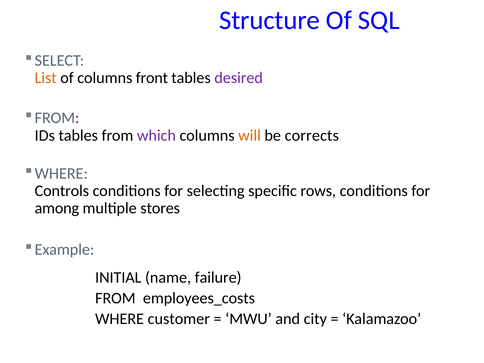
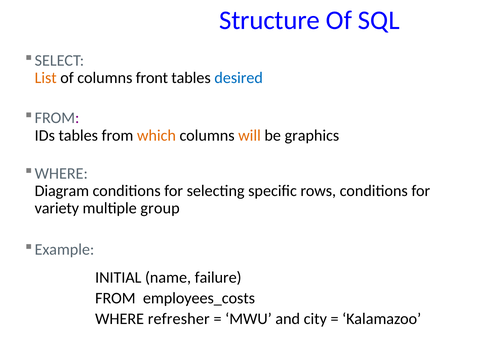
desired colour: purple -> blue (239, 78)
which colour: purple -> orange (156, 135)
corrects: corrects -> graphics (312, 135)
Controls: Controls -> Diagram (62, 191)
among: among -> variety (57, 208)
stores: stores -> group (160, 208)
customer: customer -> refresher (179, 319)
